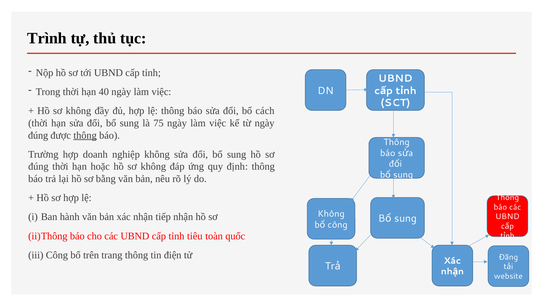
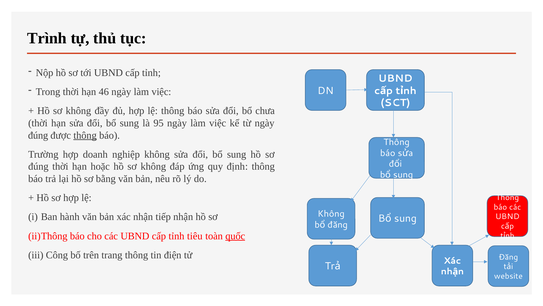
40: 40 -> 46 (104, 92)
cách: cách -> chưa (265, 111)
75: 75 -> 95 (159, 123)
công: công -> đăng (338, 224)
quốc underline: none -> present (235, 236)
